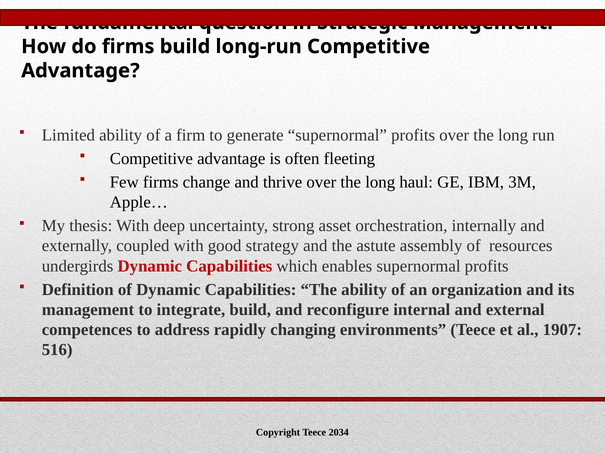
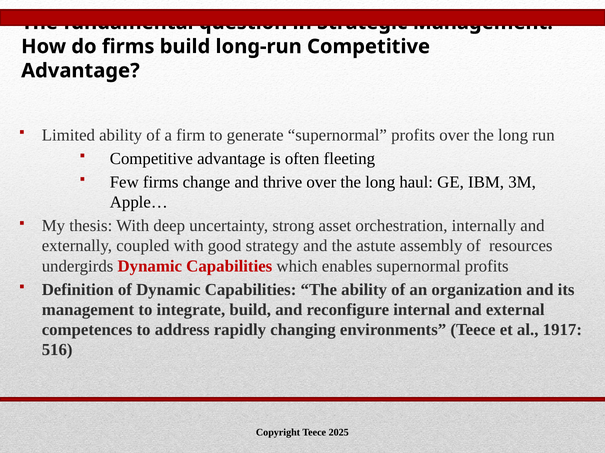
1907: 1907 -> 1917 (562, 330)
2034: 2034 -> 2025 (339, 433)
